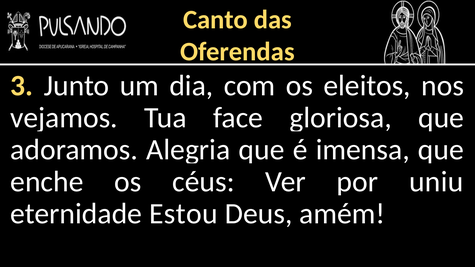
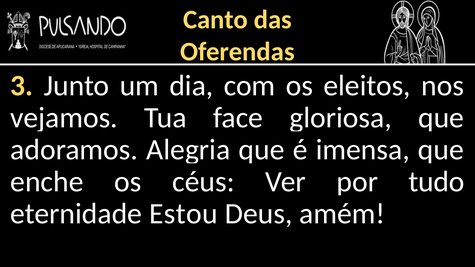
uniu: uniu -> tudo (437, 182)
